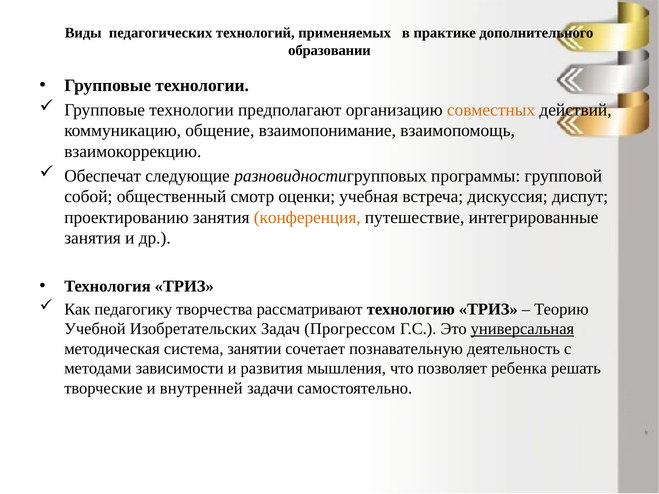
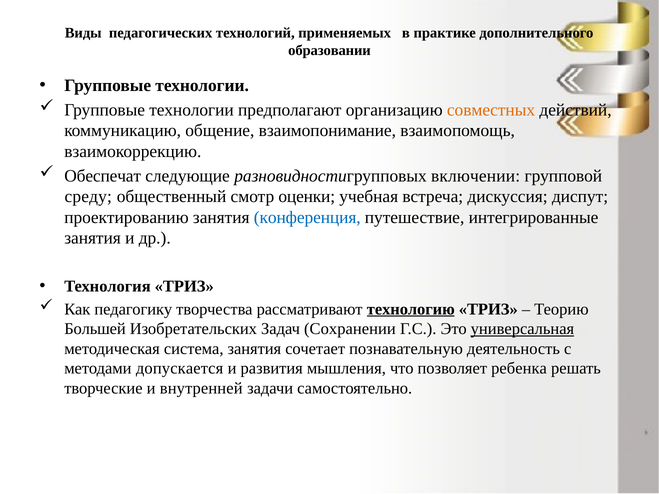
программы: программы -> включении (476, 176)
собой: собой -> среду (88, 197)
конференция colour: orange -> blue (307, 218)
технологию underline: none -> present (411, 309)
Учебной: Учебной -> Большей (95, 329)
Прогрессом: Прогрессом -> Сохранении (350, 329)
система занятии: занятии -> занятия (254, 349)
зависимости: зависимости -> допускается (180, 369)
